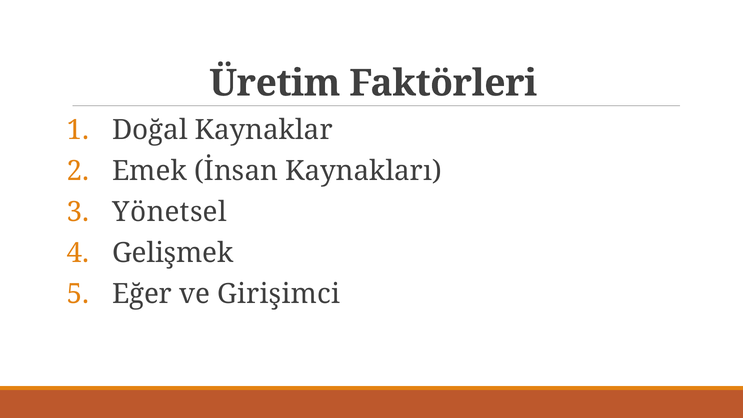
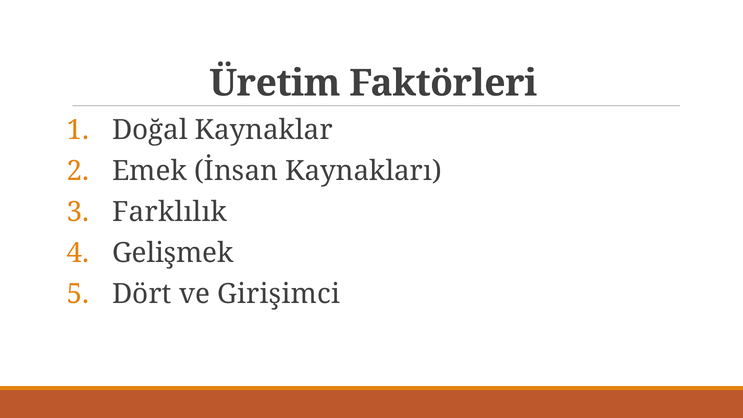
Yönetsel: Yönetsel -> Farklılık (170, 212)
Eğer: Eğer -> Dört (142, 294)
